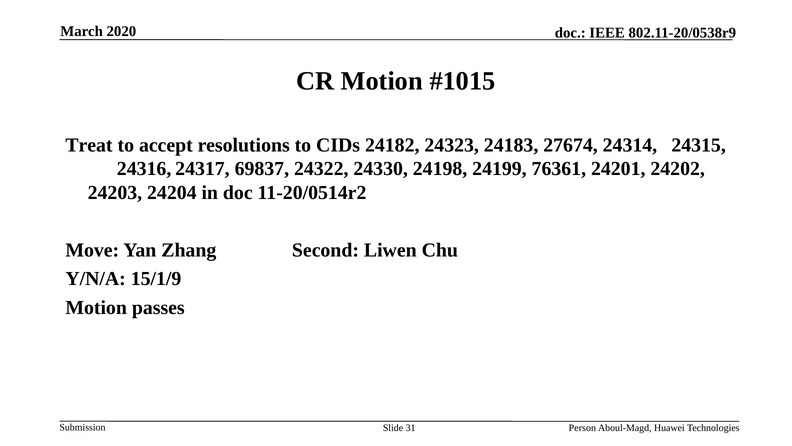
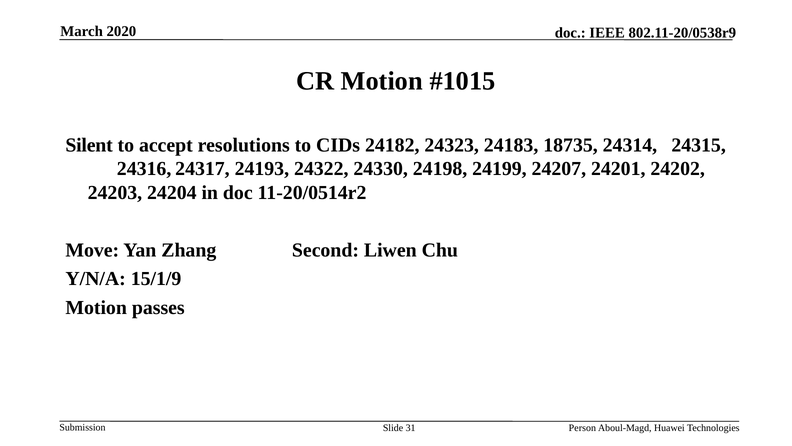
Treat: Treat -> Silent (89, 145)
27674: 27674 -> 18735 (571, 145)
69837: 69837 -> 24193 (262, 169)
76361: 76361 -> 24207 (559, 169)
